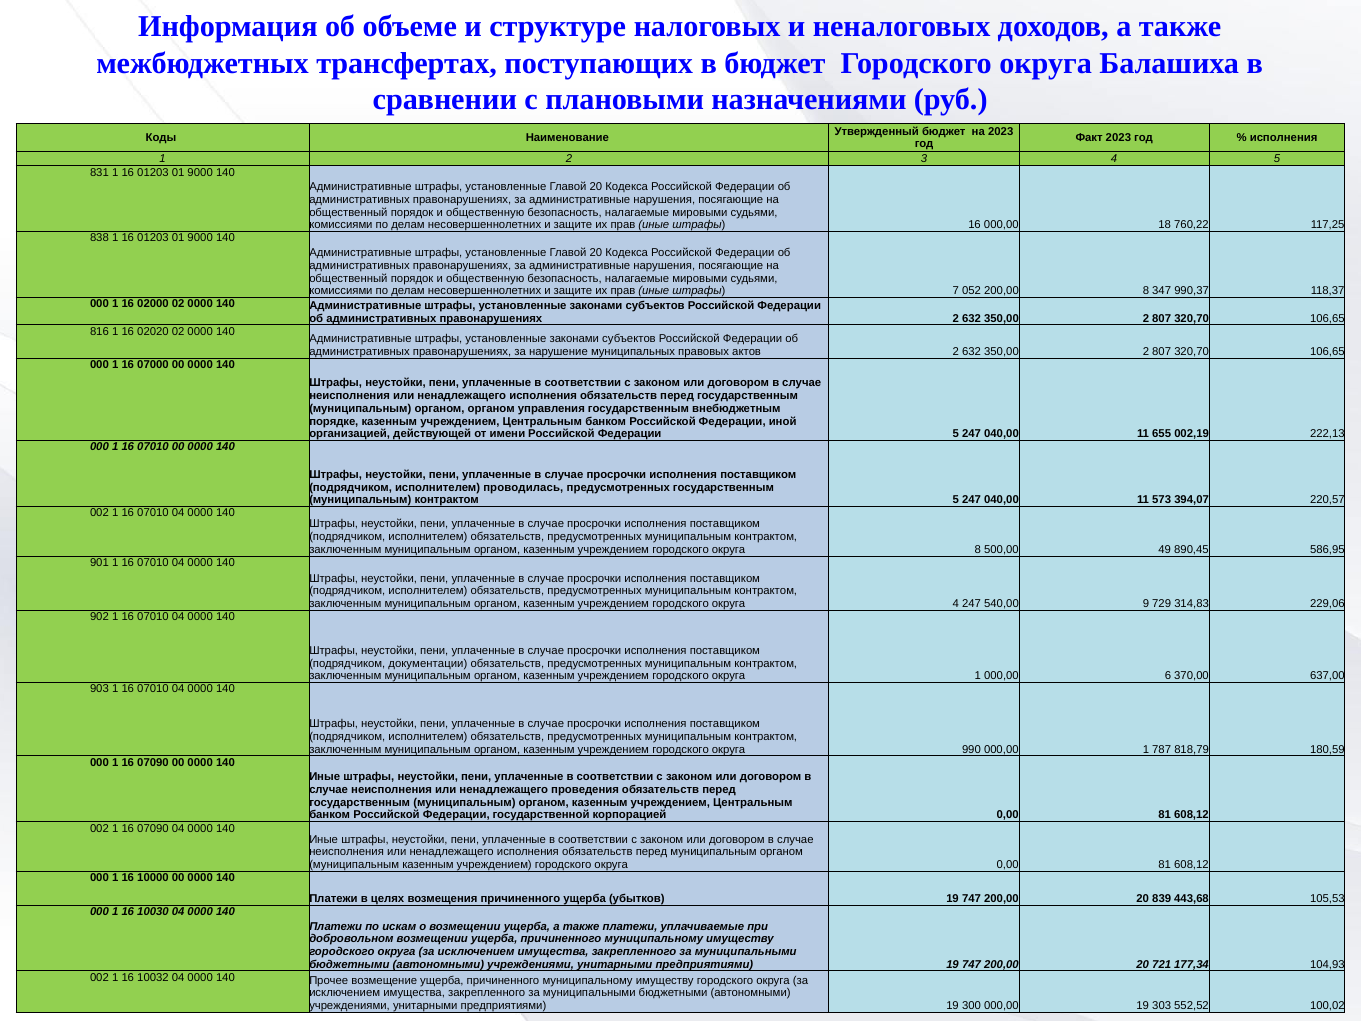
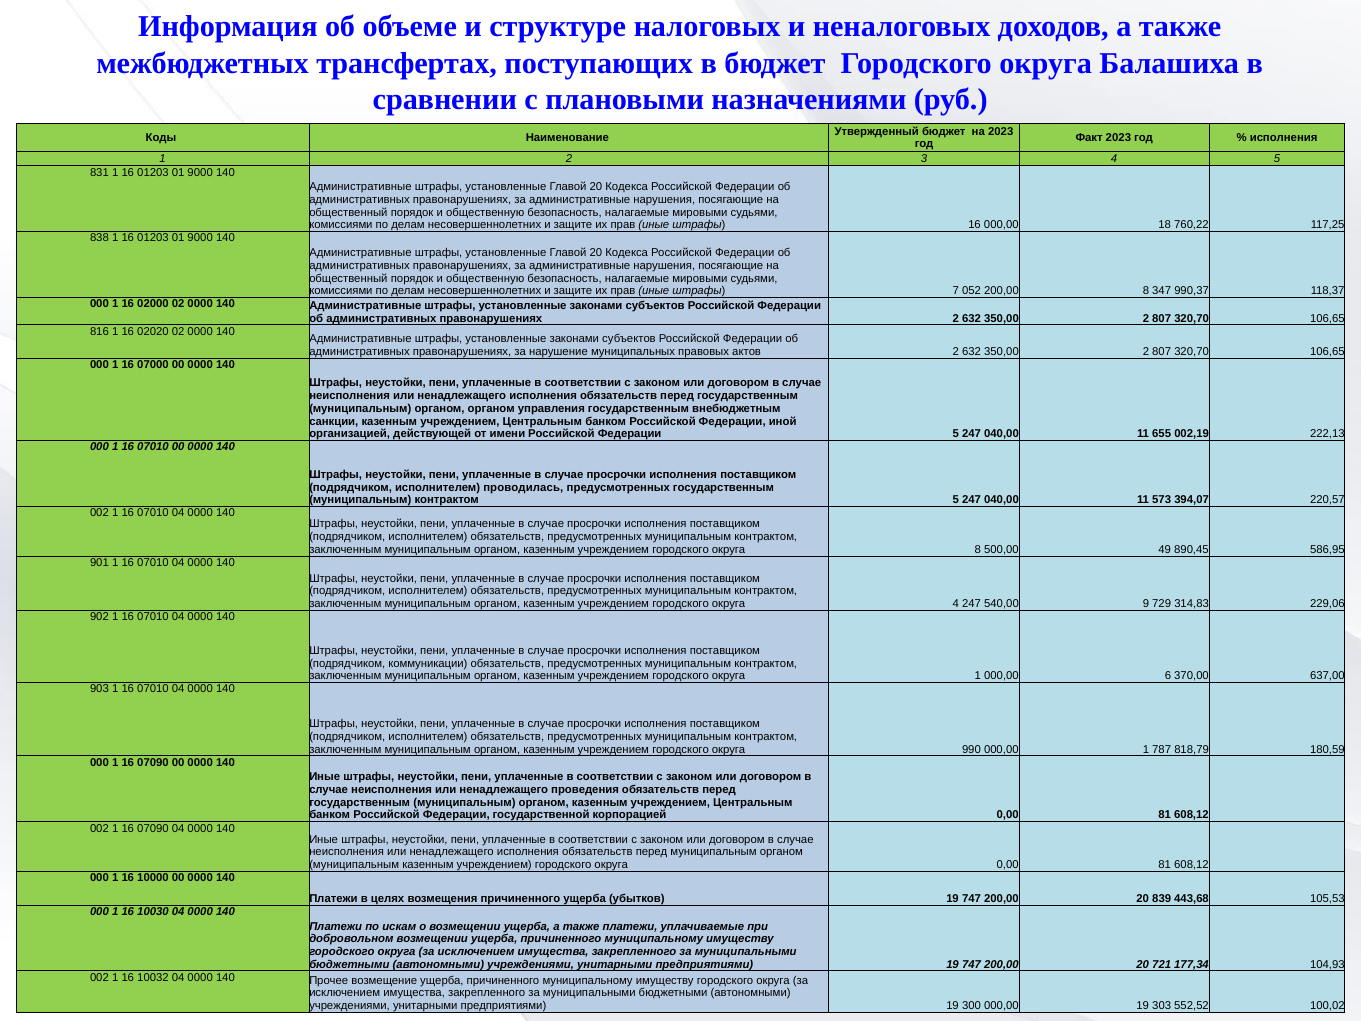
порядке: порядке -> санкции (334, 421)
документации: документации -> коммуникации (428, 663)
